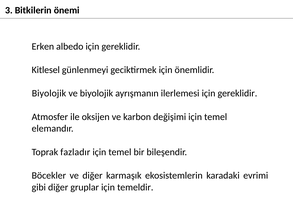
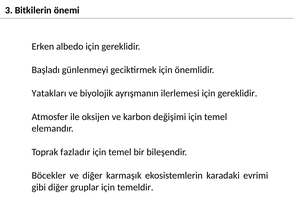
Kitlesel: Kitlesel -> Başladı (46, 70)
Biyolojik: Biyolojik -> Yatakları (49, 93)
